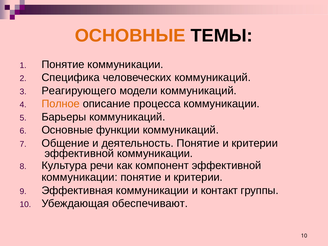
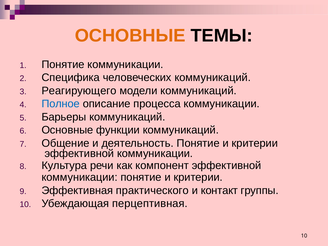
Полное colour: orange -> blue (61, 104)
Эффективная коммуникации: коммуникации -> практического (152, 190)
обеспечивают: обеспечивают -> перцептивная (150, 204)
